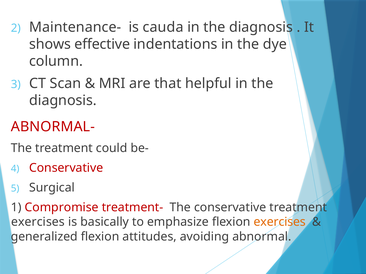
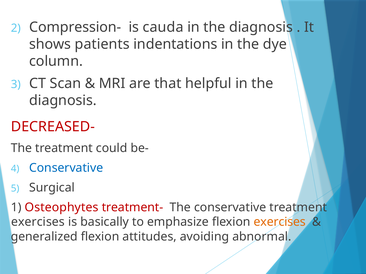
Maintenance-: Maintenance- -> Compression- (75, 27)
effective: effective -> patients (102, 44)
ABNORMAL-: ABNORMAL- -> DECREASED- (53, 127)
Conservative colour: red -> blue (66, 168)
Compromise: Compromise -> Osteophytes (62, 208)
